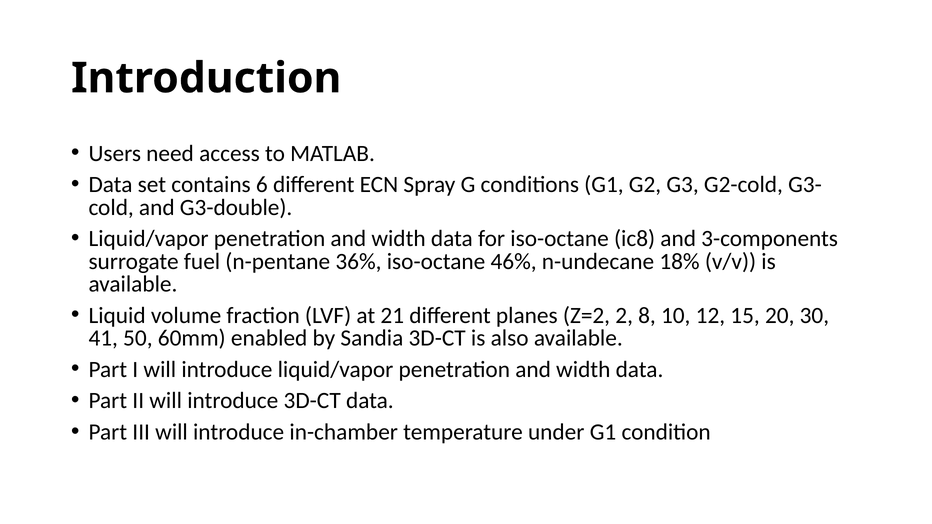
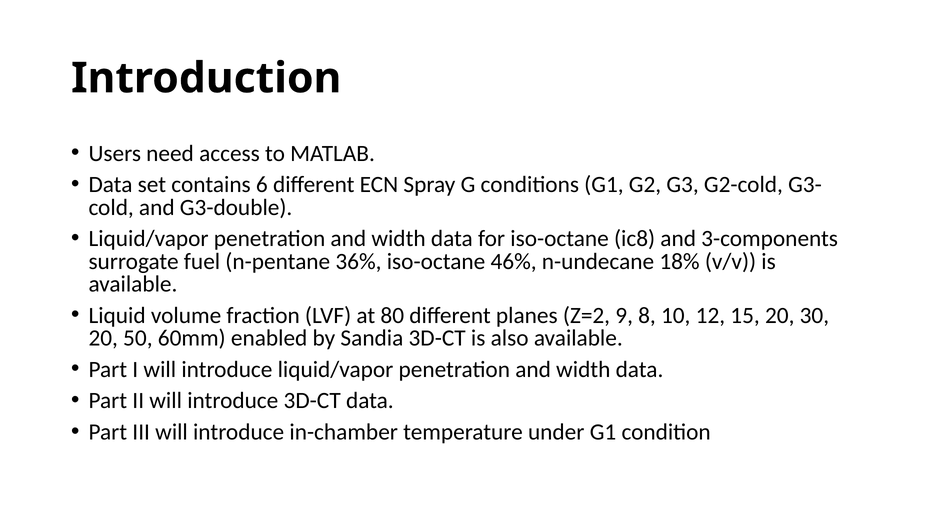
21: 21 -> 80 (392, 316)
2: 2 -> 9 (624, 316)
41: 41 -> 20 (103, 338)
